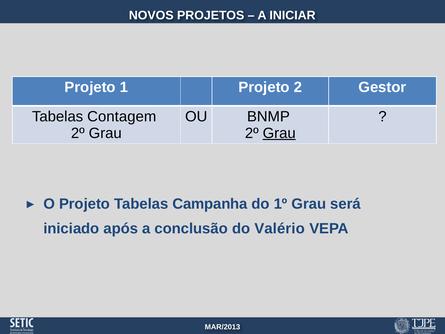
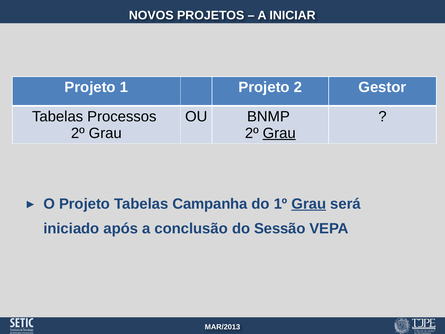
Contagem: Contagem -> Processos (122, 117)
Grau underline: none -> present (309, 204)
Valério: Valério -> Sessão (280, 229)
